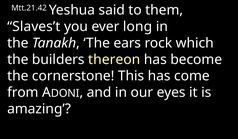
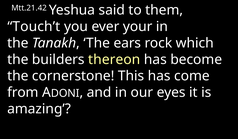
Slaves’t: Slaves’t -> Touch’t (34, 27)
long: long -> your (138, 27)
